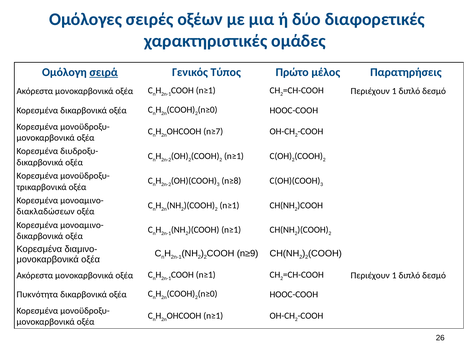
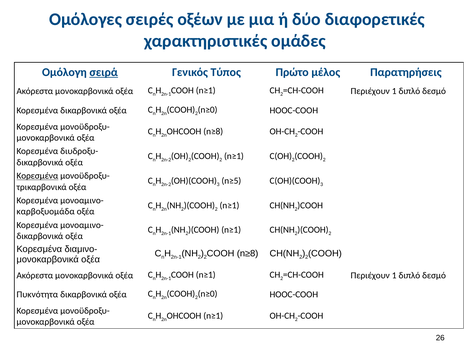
n≥7: n≥7 -> n≥8 (213, 132)
Κορεσμένα underline: none -> present (37, 176)
n≥8: n≥8 -> n≥5 (231, 181)
διακλαδώσεων: διακλαδώσεων -> καρβοξυομάδα (46, 212)
n≥9: n≥9 -> n≥8 (248, 254)
